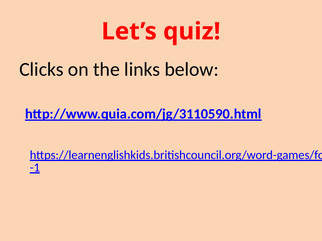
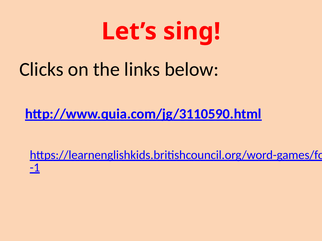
quiz: quiz -> sing (192, 31)
